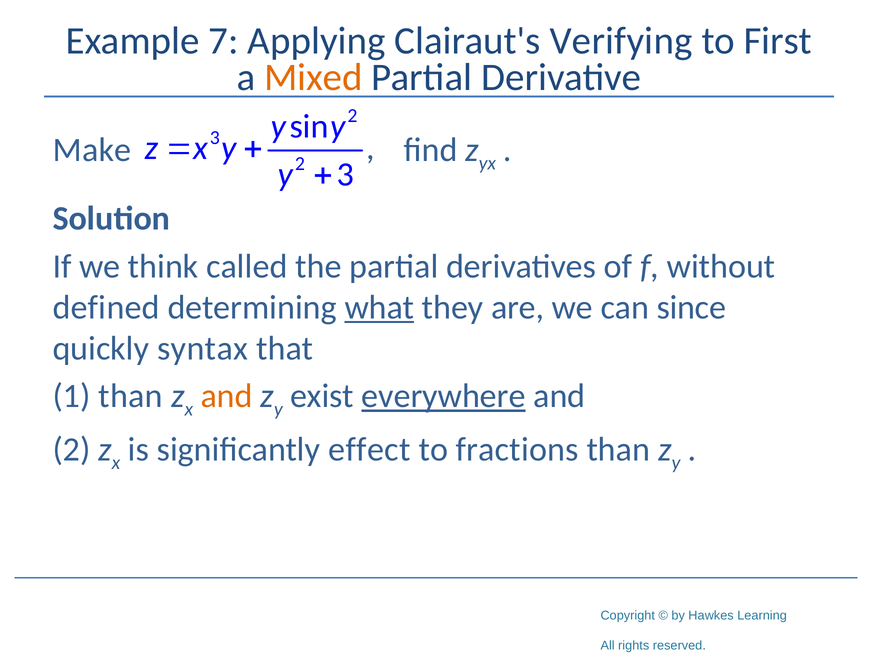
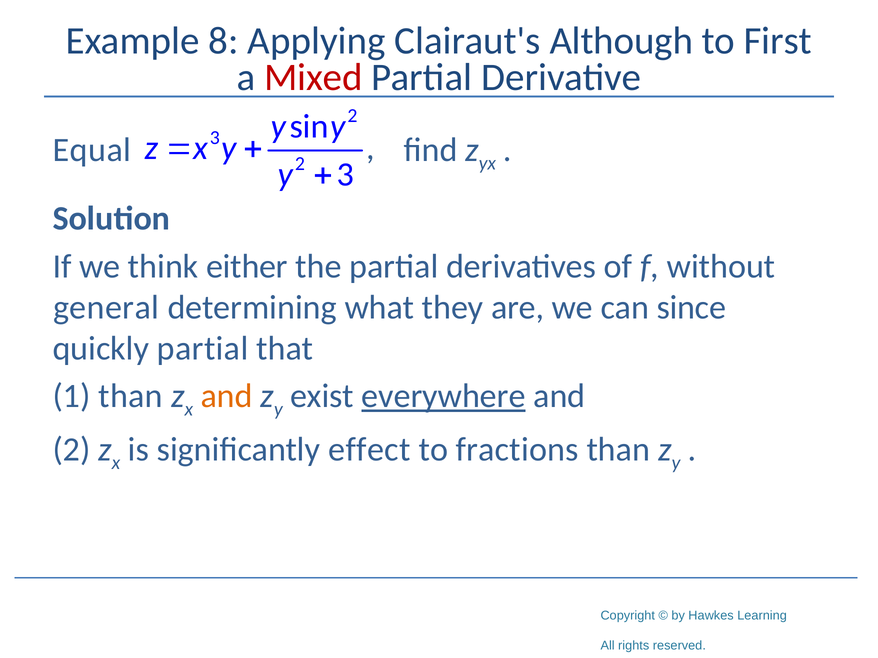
7: 7 -> 8 (223, 41)
Verifying: Verifying -> Although (621, 41)
Mixed colour: orange -> red (313, 77)
Make: Make -> Equal (92, 150)
called: called -> either (247, 267)
defined: defined -> general (106, 308)
what underline: present -> none (379, 308)
quickly syntax: syntax -> partial (203, 349)
